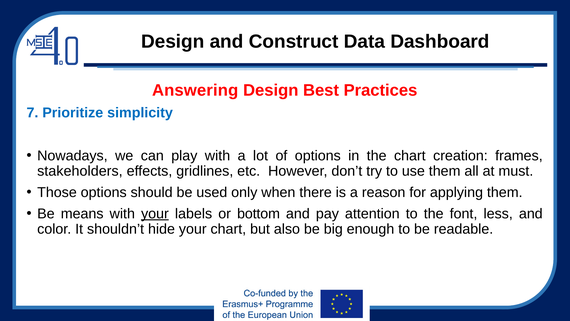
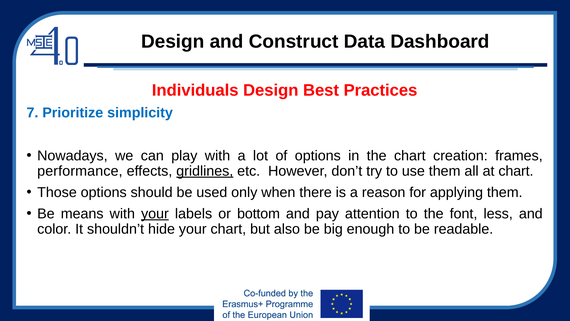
Answering: Answering -> Individuals (195, 90)
stakeholders: stakeholders -> performance (80, 171)
gridlines underline: none -> present (205, 171)
at must: must -> chart (516, 171)
